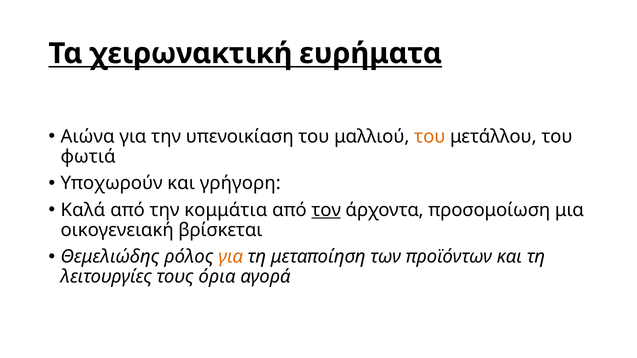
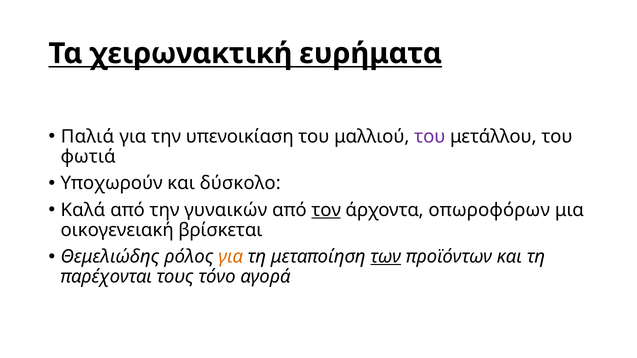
Αιώνα: Αιώνα -> Παλιά (88, 137)
του colour: orange -> purple (430, 137)
γρήγορη: γρήγορη -> δύσκολο (240, 183)
κομμάτια: κομμάτια -> γυναικών (226, 210)
προσομοίωση: προσομοίωση -> οπωροφόρων (489, 210)
των underline: none -> present (386, 257)
λειτουργίες: λειτουργίες -> παρέχονται (106, 277)
όρια: όρια -> τόνο (217, 277)
